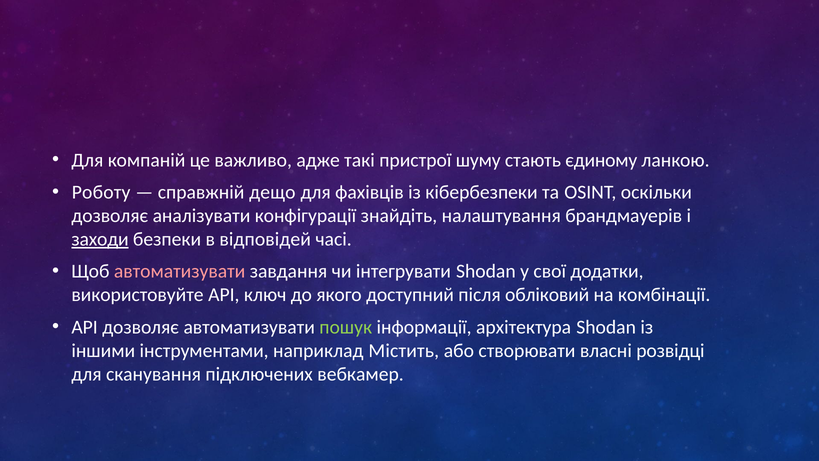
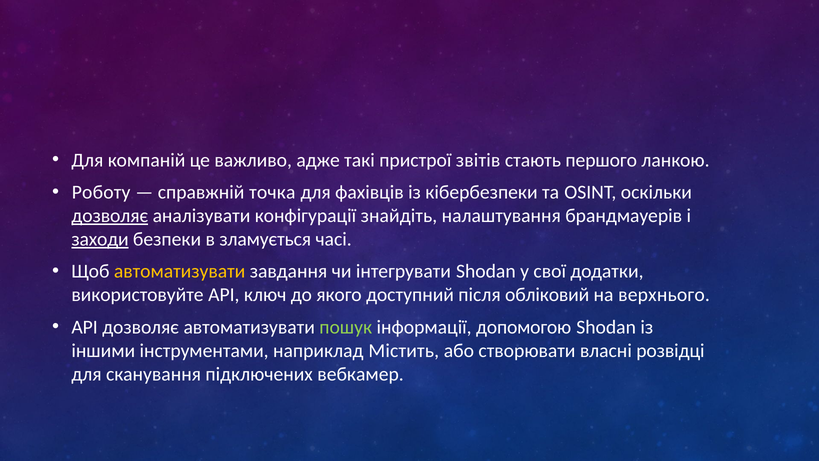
шуму: шуму -> звітів (478, 160)
єдиному: єдиному -> першого (601, 160)
дещо: дещо -> точка (272, 192)
дозволяє underline: none -> present (110, 216)
відповідей: відповідей -> зламується (265, 239)
автоматизувати colour: pink -> yellow (180, 271)
комбінації: комбінації -> верхнього (664, 295)
архітектура: архітектура -> допомогою (524, 327)
